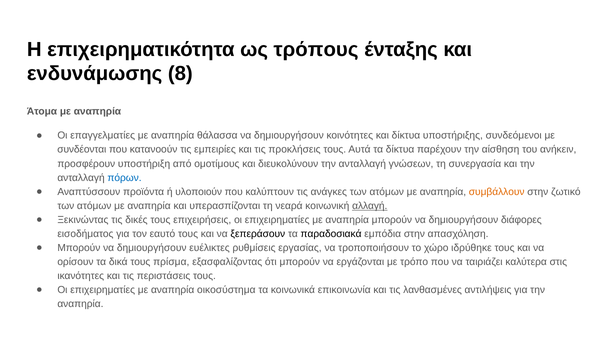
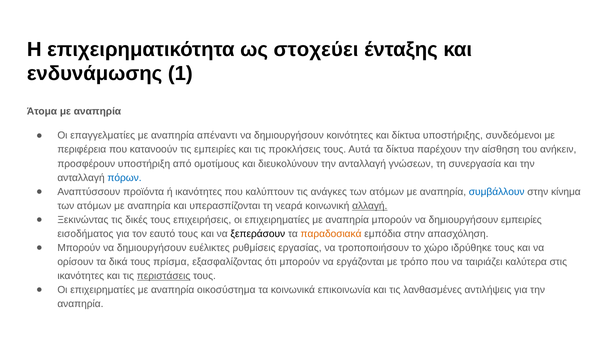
τρόπους: τρόπους -> στοχεύει (316, 49)
8: 8 -> 1 (180, 74)
θάλασσα: θάλασσα -> απέναντι (217, 136)
συνδέονται: συνδέονται -> περιφέρεια (82, 150)
ή υλοποιούν: υλοποιούν -> ικανότητες (199, 192)
συμβάλλουν colour: orange -> blue (497, 192)
ζωτικό: ζωτικό -> κίνημα (566, 192)
δημιουργήσουν διάφορες: διάφορες -> εμπειρίες (521, 220)
παραδοσιακά colour: black -> orange (331, 234)
περιστάσεις underline: none -> present (164, 276)
